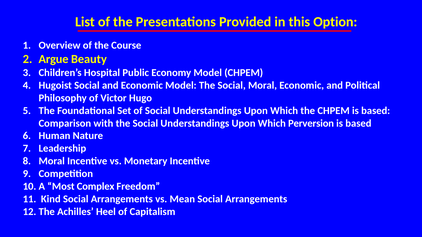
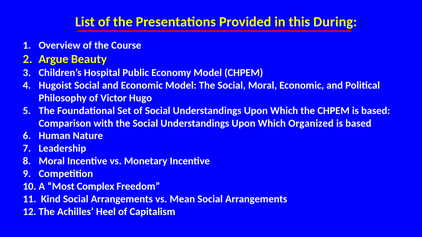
Option: Option -> During (335, 22)
Perversion: Perversion -> Organized (311, 123)
